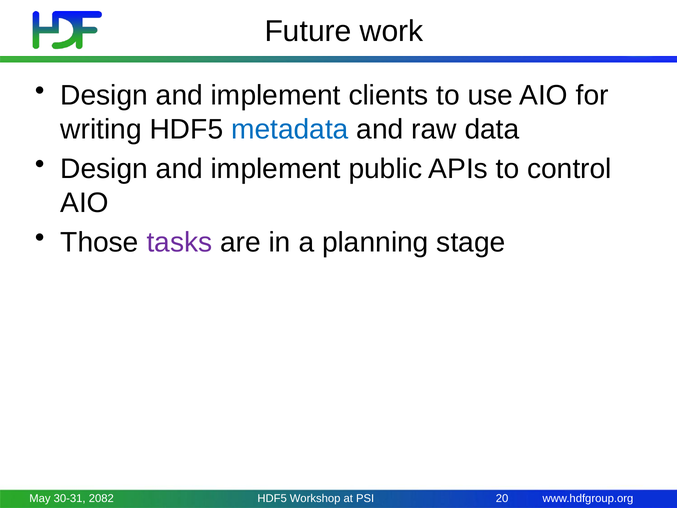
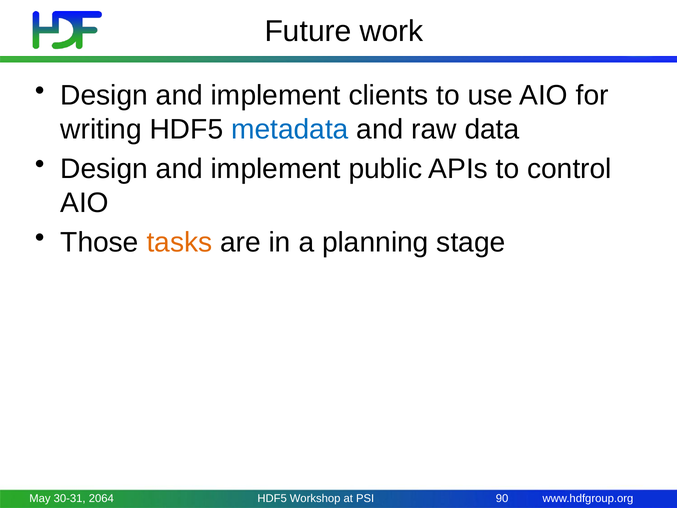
tasks colour: purple -> orange (179, 242)
2082: 2082 -> 2064 (101, 498)
20: 20 -> 90 (502, 498)
